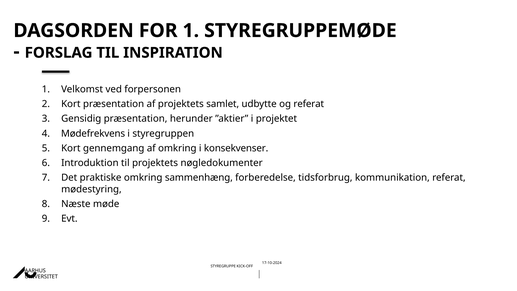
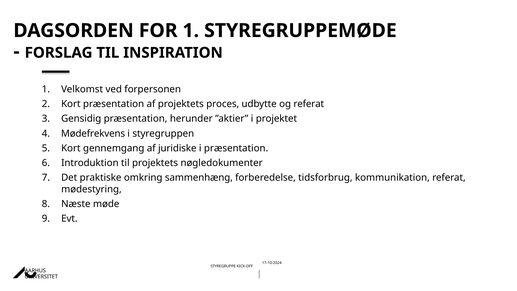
samlet: samlet -> proces (223, 104)
af omkring: omkring -> juridiske (177, 148)
i konsekvenser: konsekvenser -> præsentation (236, 148)
